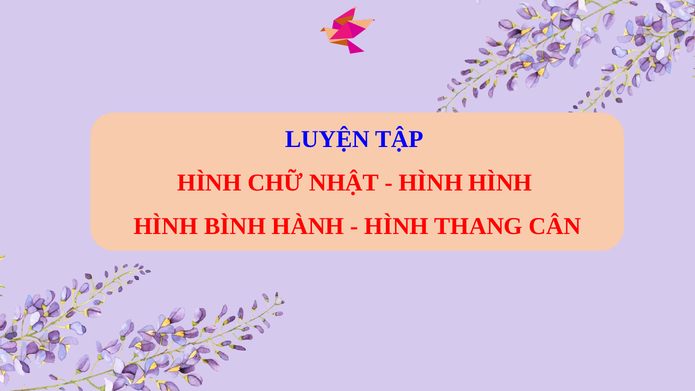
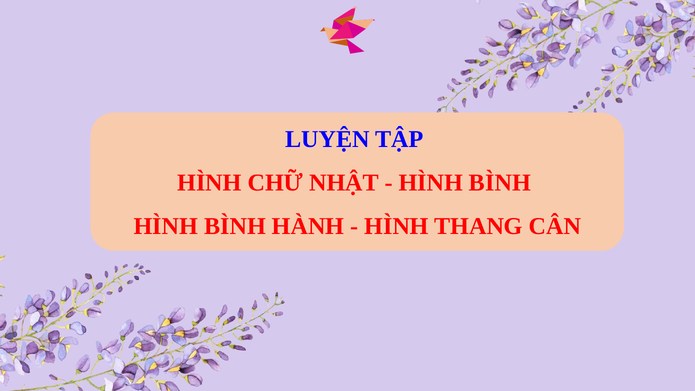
HÌNH: HÌNH -> BÌNH (500, 183)
